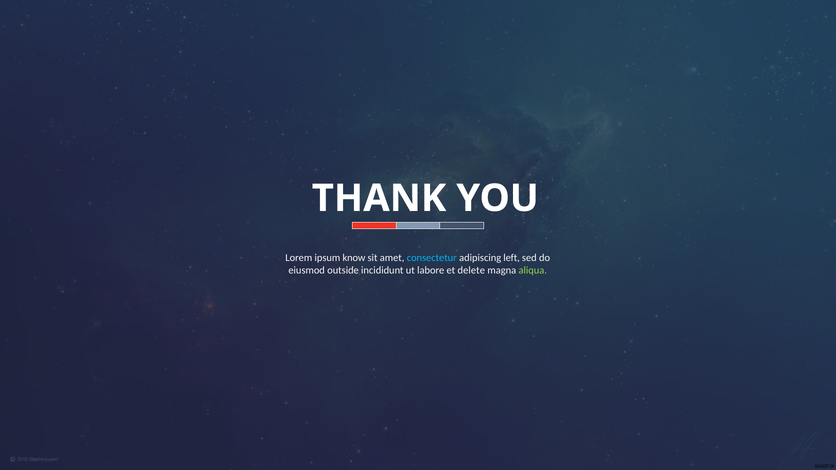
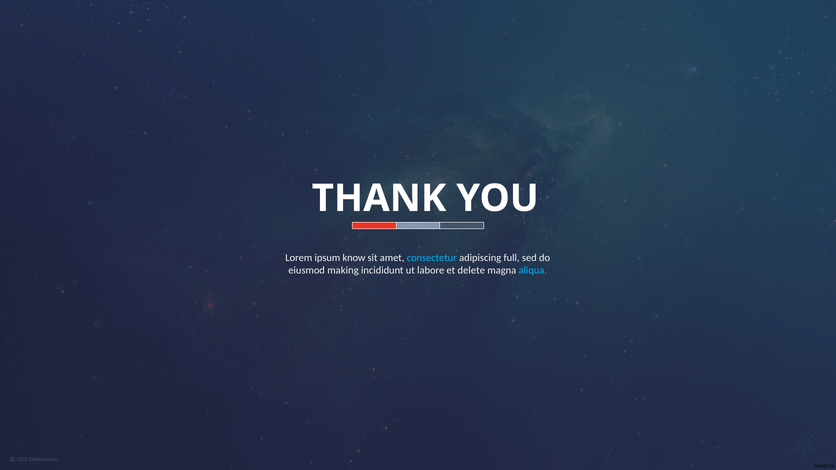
left: left -> full (512, 258)
outside: outside -> making (343, 271)
aliqua colour: light green -> light blue (533, 271)
